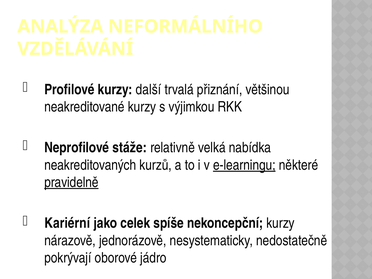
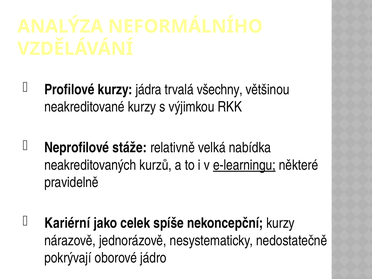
další: další -> jádra (149, 89)
přiznání: přiznání -> všechny (220, 89)
pravidelně underline: present -> none (71, 182)
